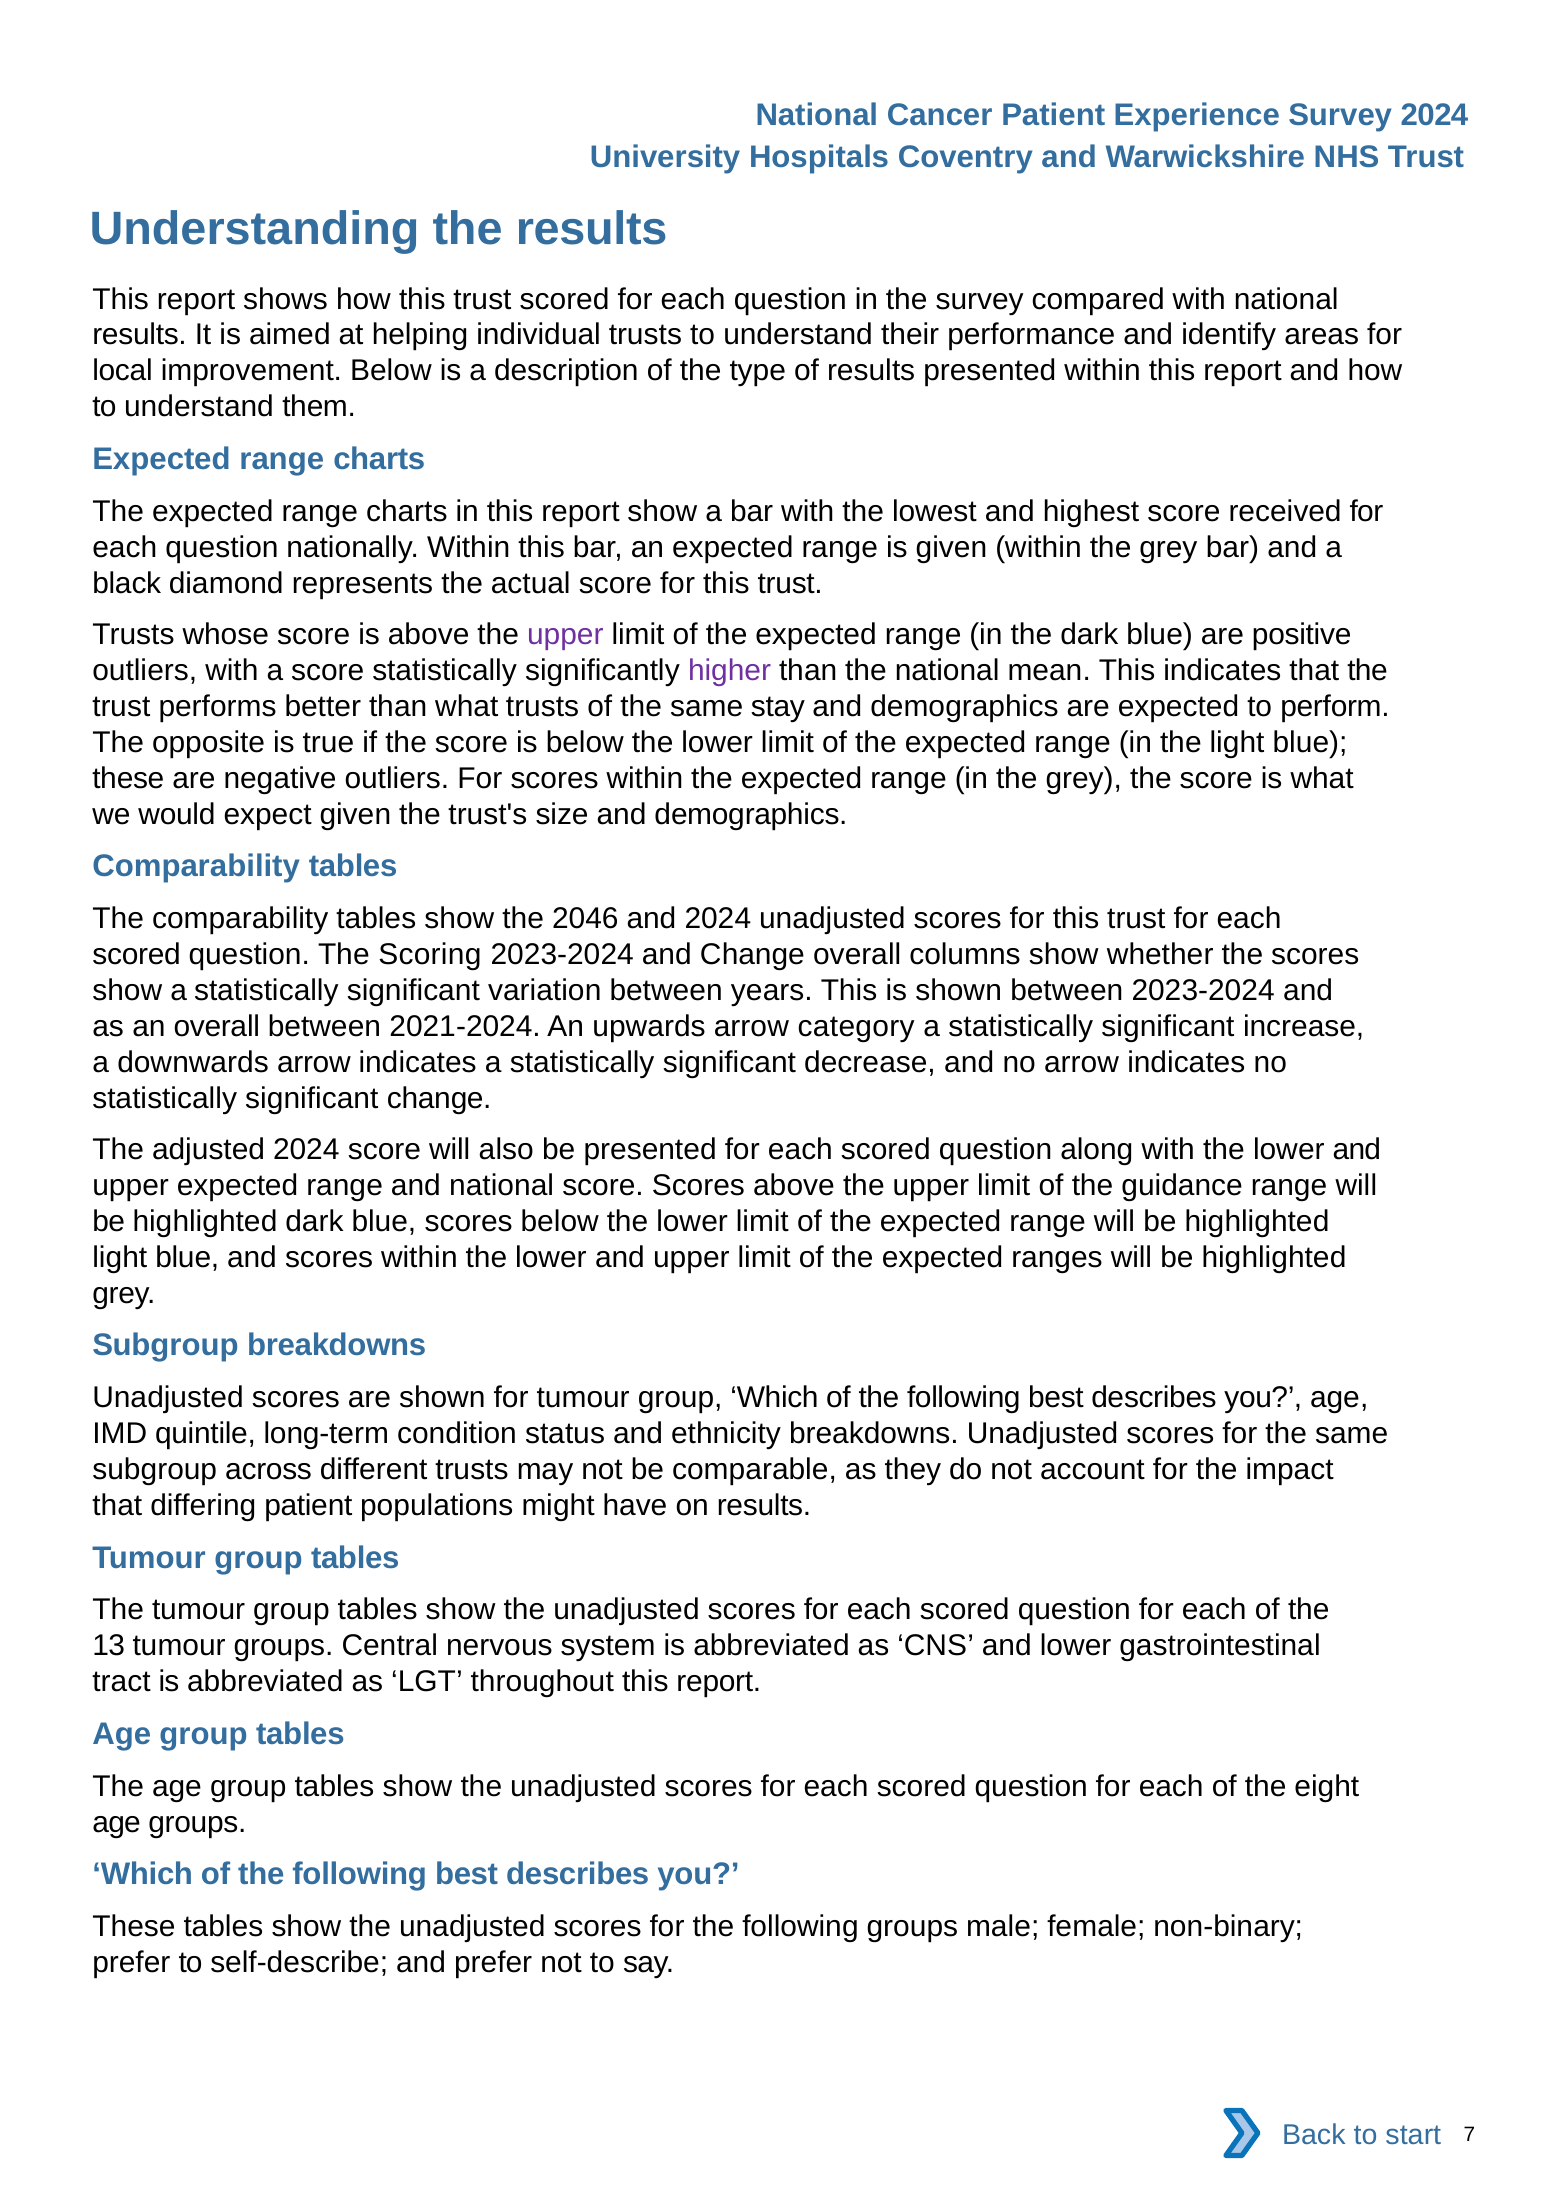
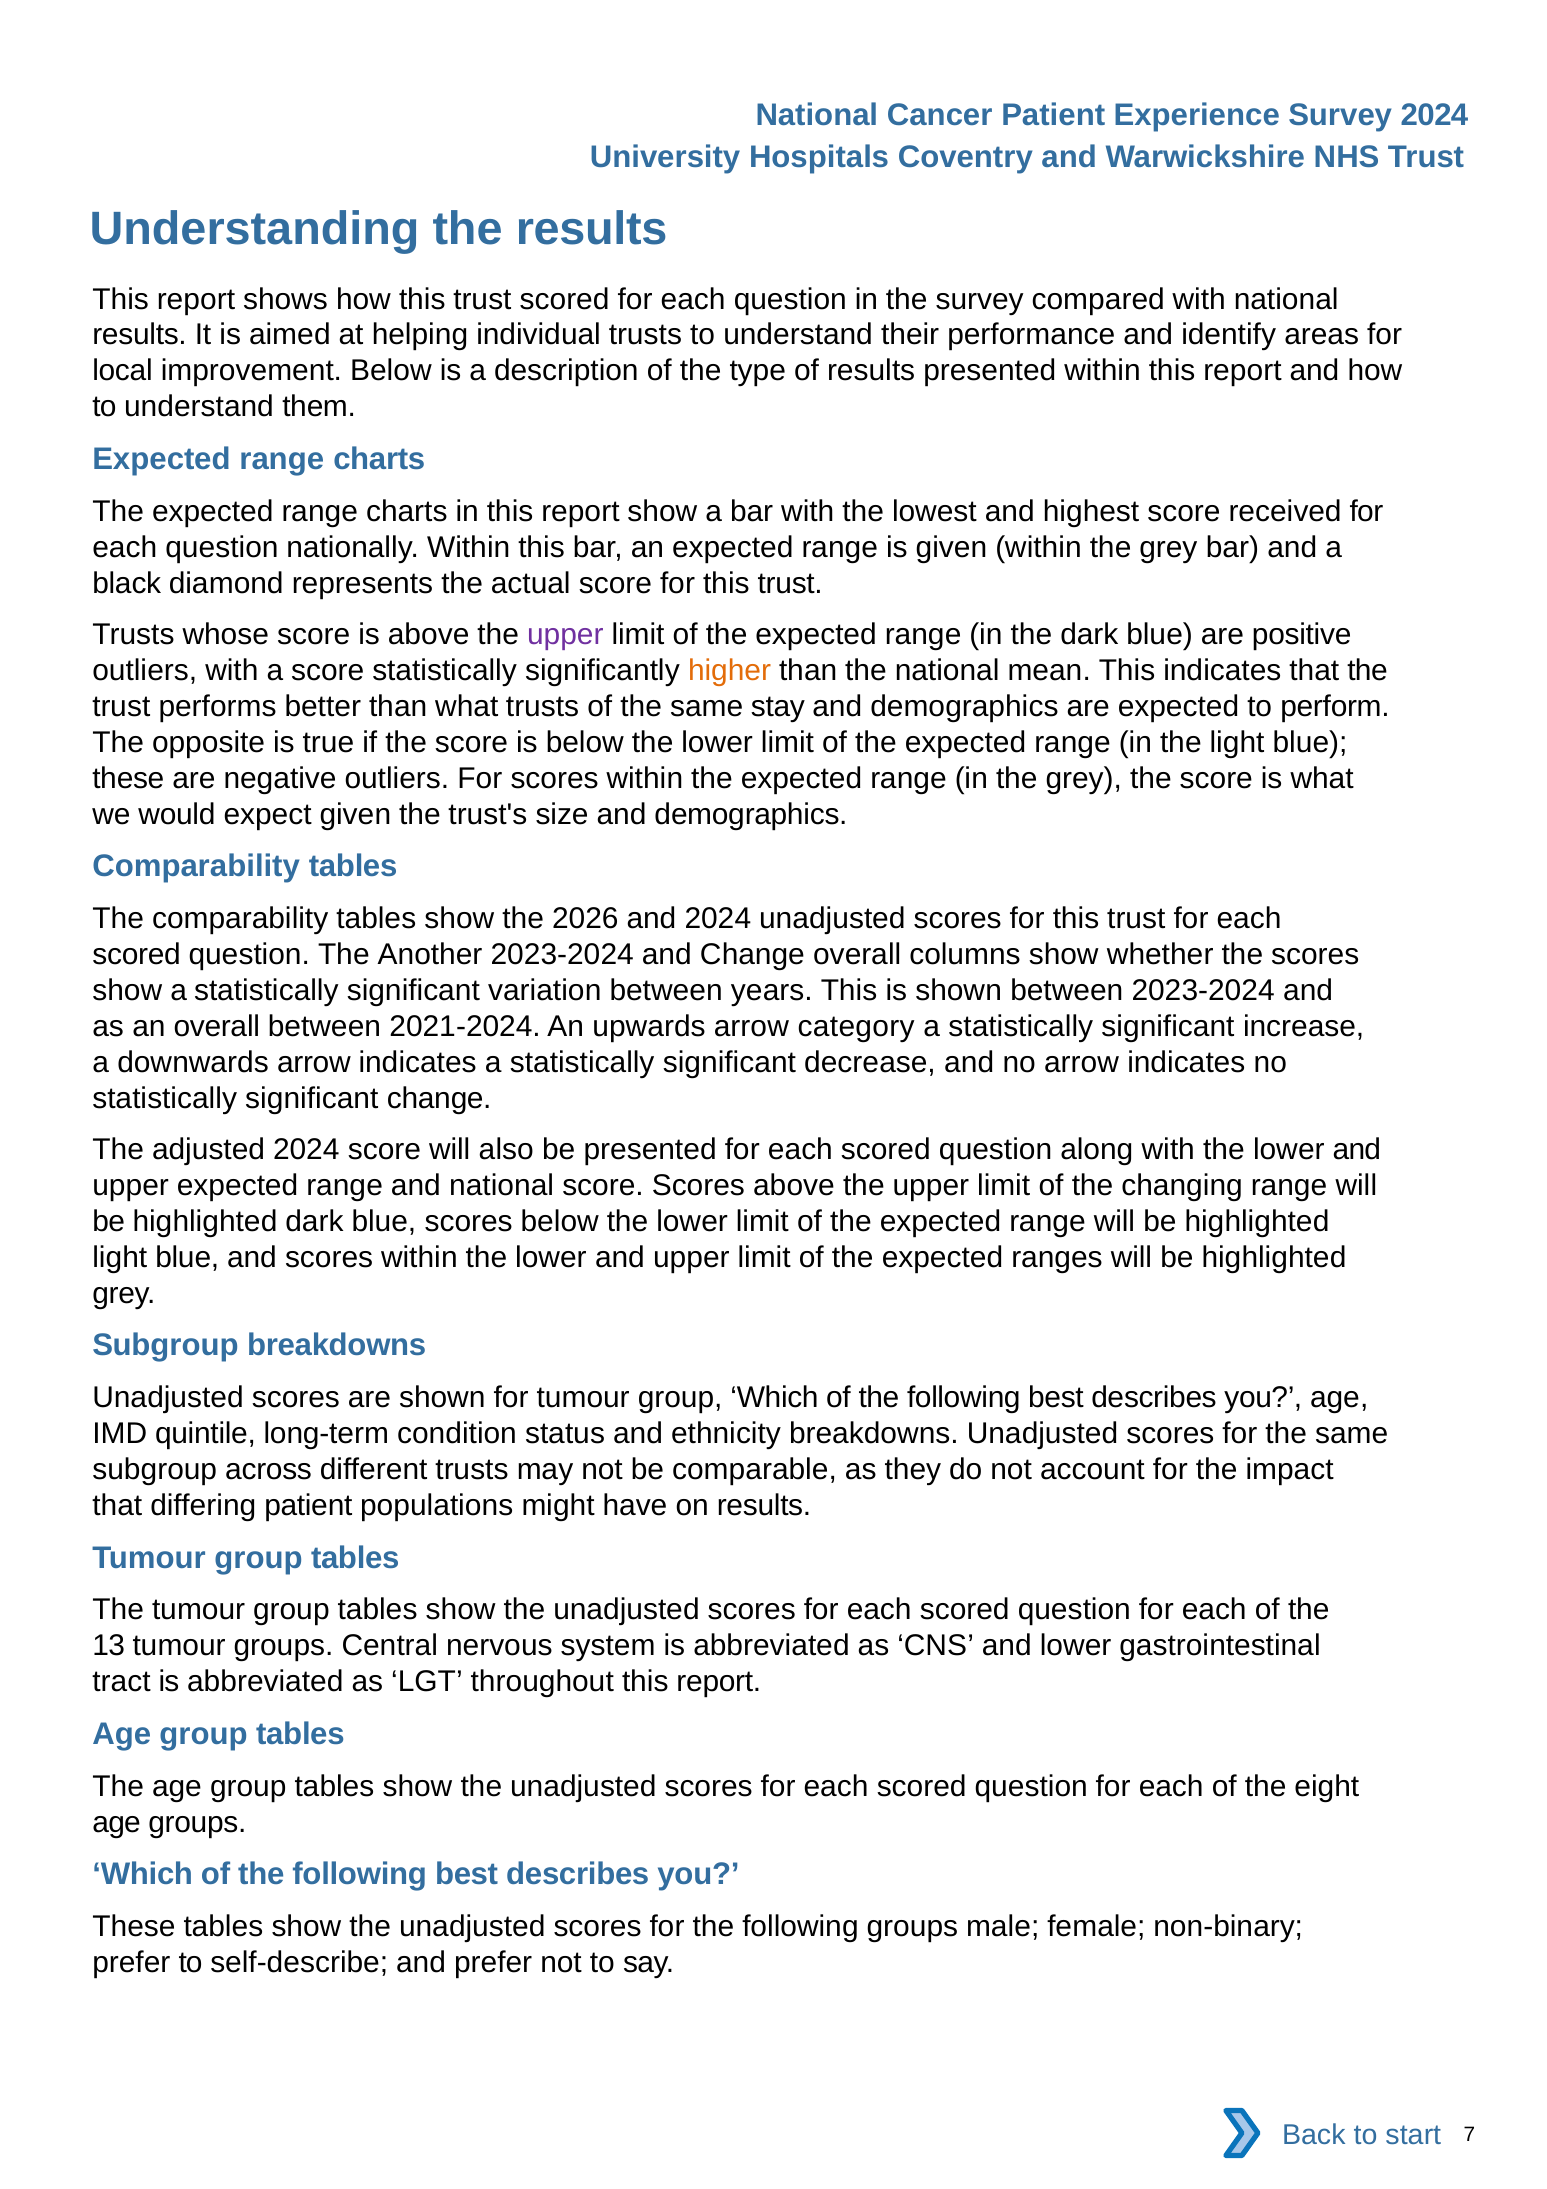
higher colour: purple -> orange (730, 671)
2046: 2046 -> 2026 (585, 919)
Scoring: Scoring -> Another (430, 955)
guidance: guidance -> changing (1182, 1186)
